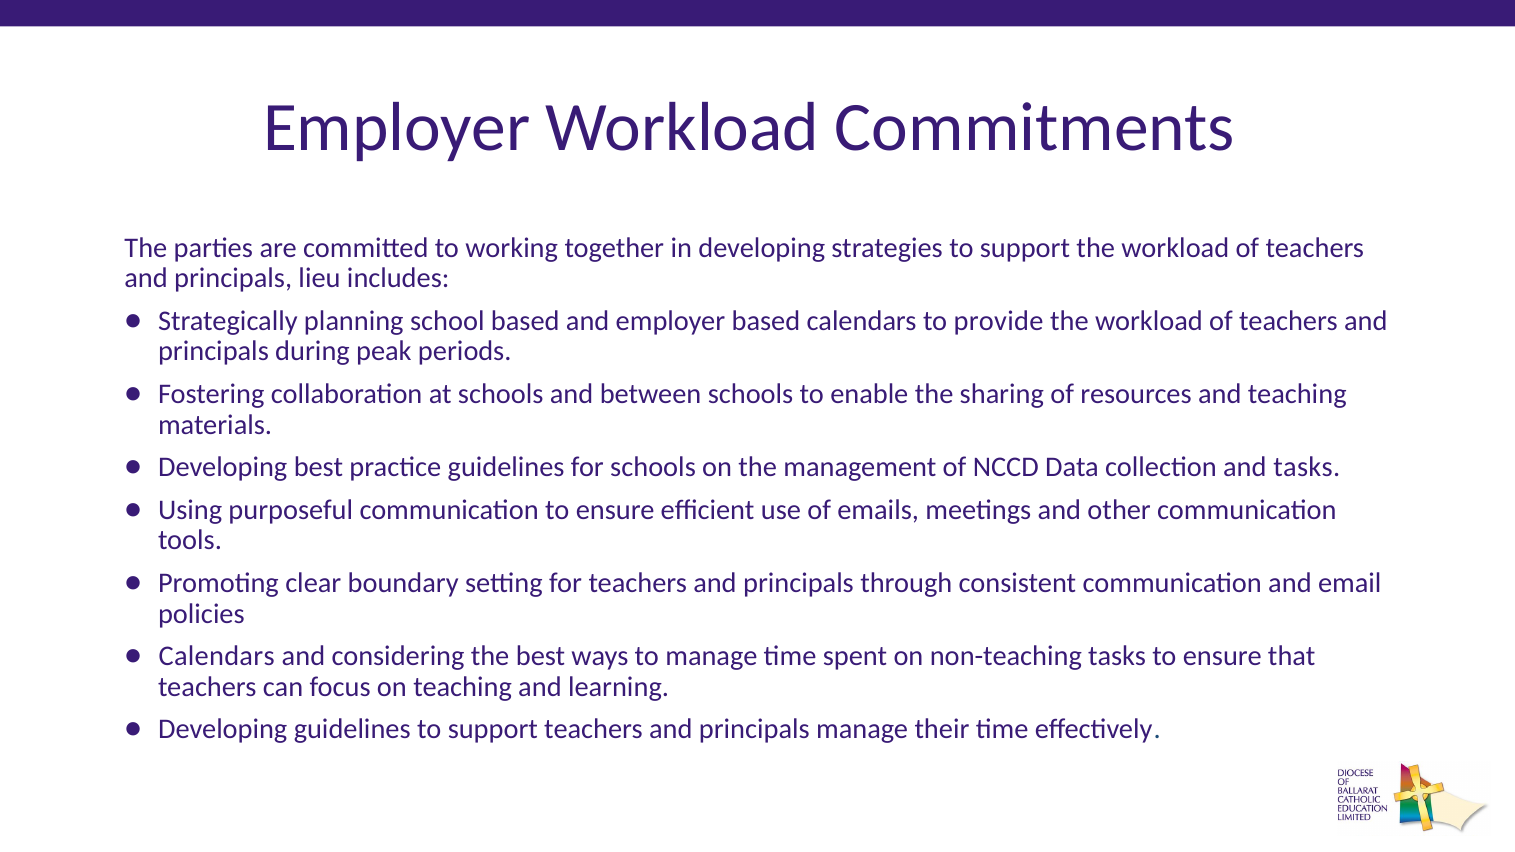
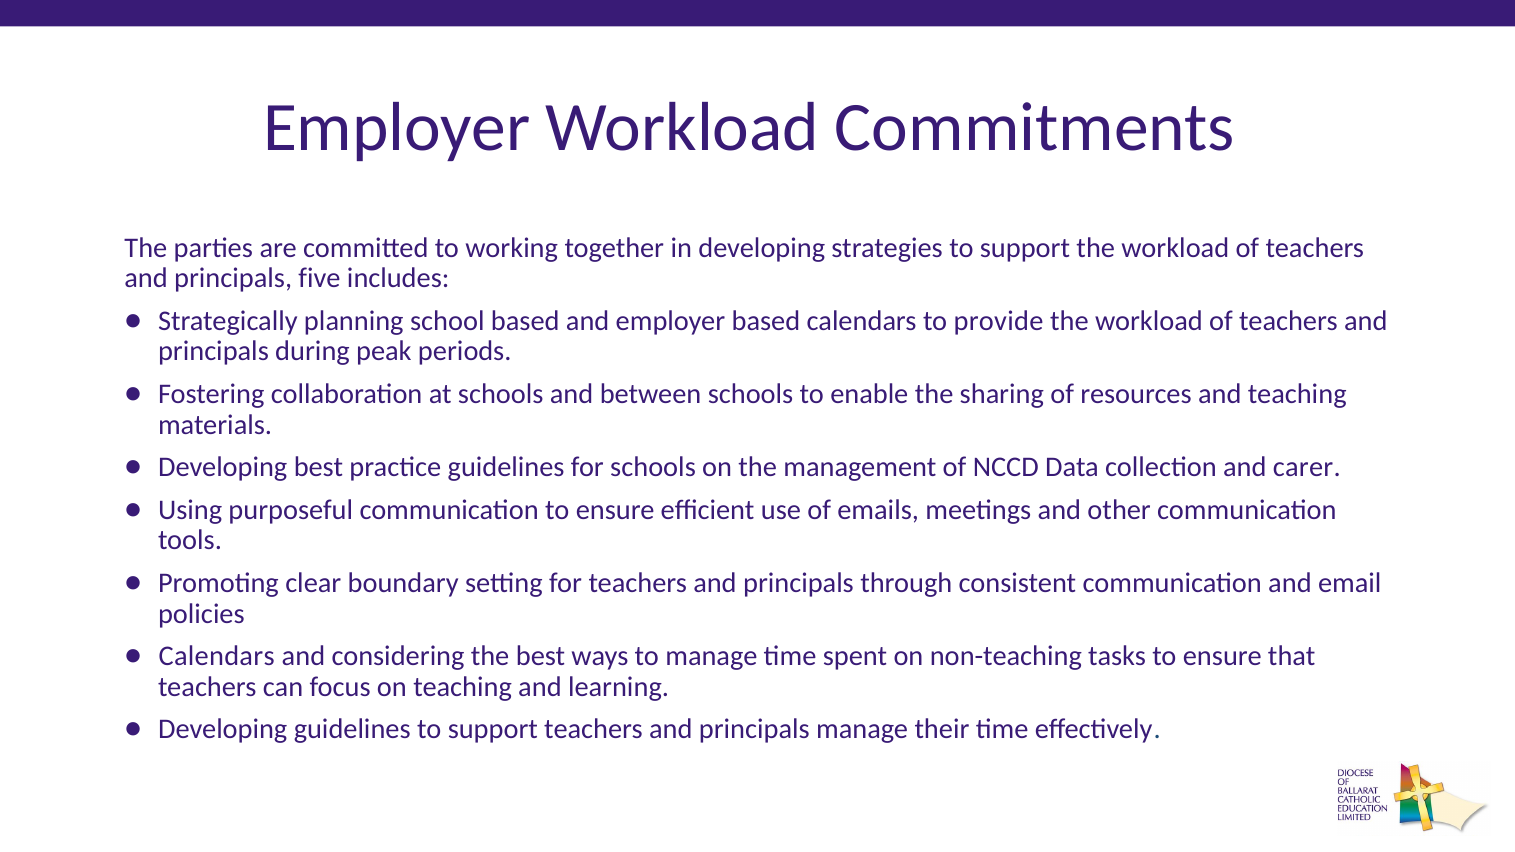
lieu: lieu -> five (320, 278)
and tasks: tasks -> carer (1307, 467)
